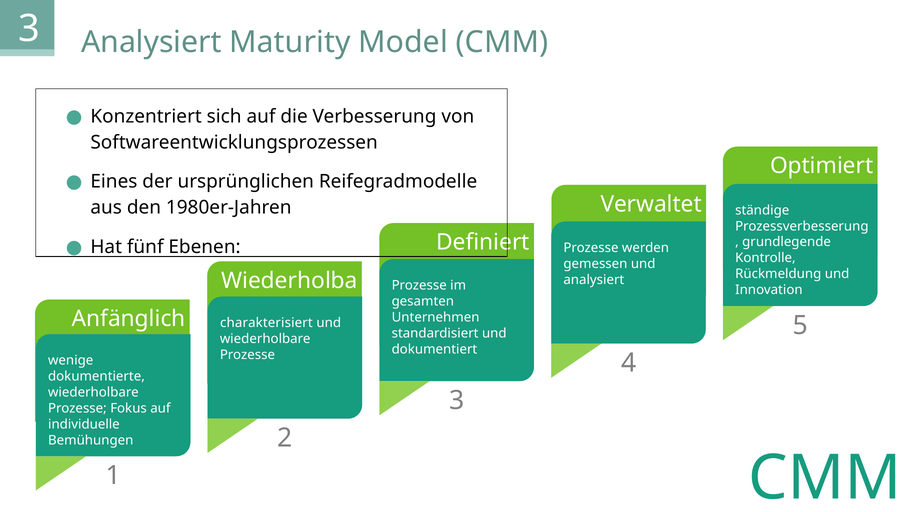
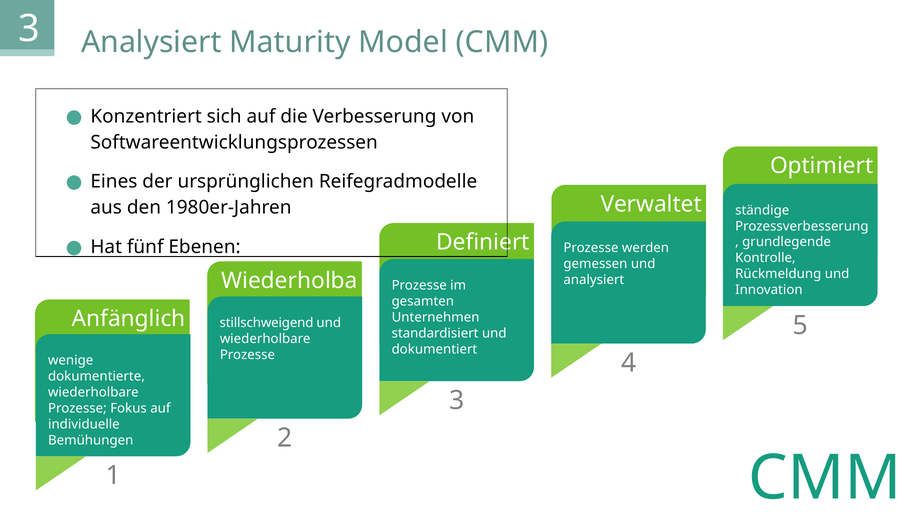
charakterisiert: charakterisiert -> stillschweigend (267, 323)
